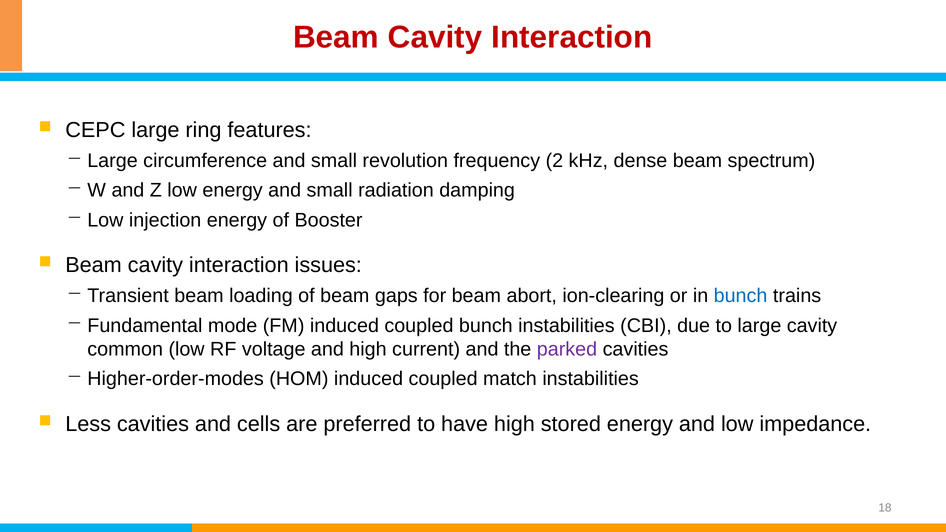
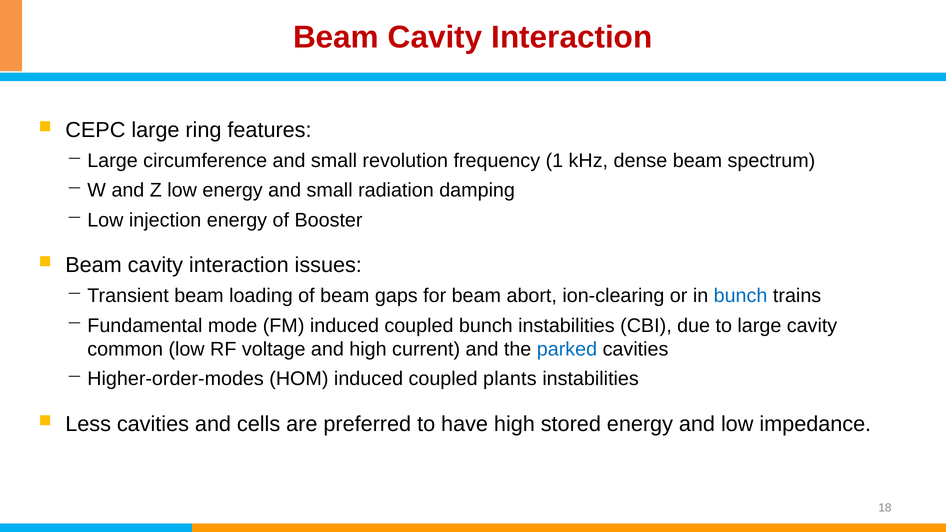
2: 2 -> 1 (554, 161)
parked colour: purple -> blue (567, 349)
match: match -> plants (510, 379)
